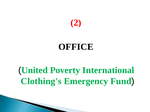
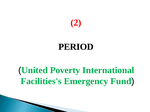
OFFICE: OFFICE -> PERIOD (76, 47)
Clothing's: Clothing's -> Facilities's (41, 81)
